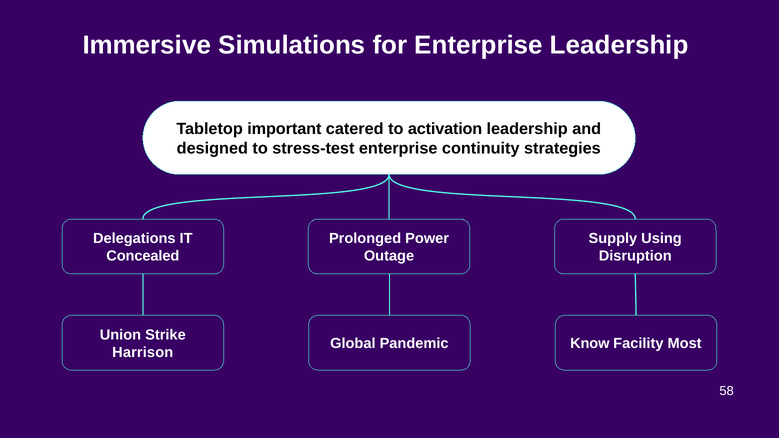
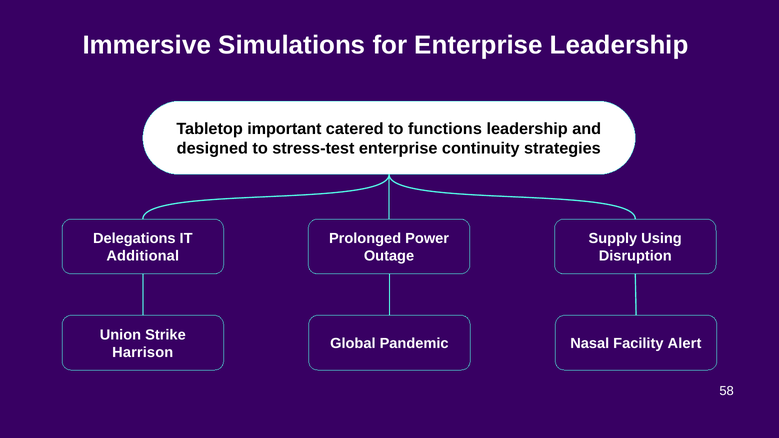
activation: activation -> functions (445, 129)
Concealed: Concealed -> Additional (143, 256)
Know: Know -> Nasal (590, 344)
Most: Most -> Alert (685, 344)
